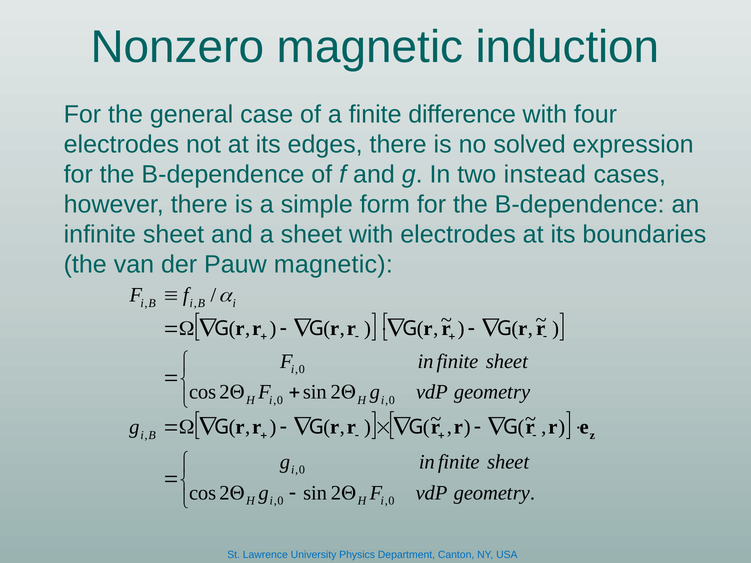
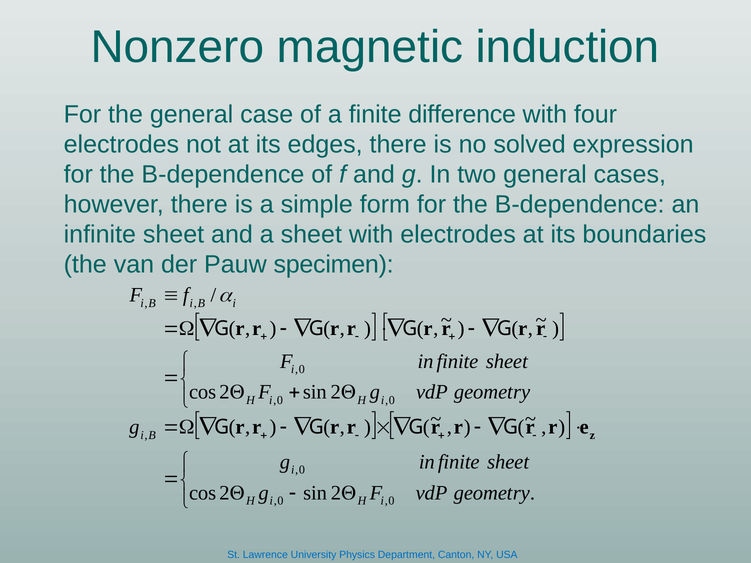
two instead: instead -> general (545, 174)
Pauw magnetic: magnetic -> specimen (334, 265)
